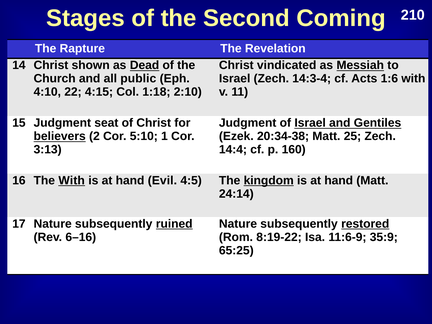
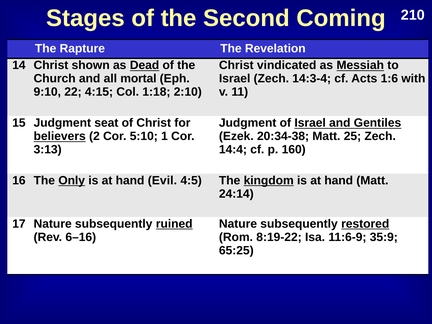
public: public -> mortal (138, 79)
4:10: 4:10 -> 9:10 (47, 92)
The With: With -> Only (72, 181)
